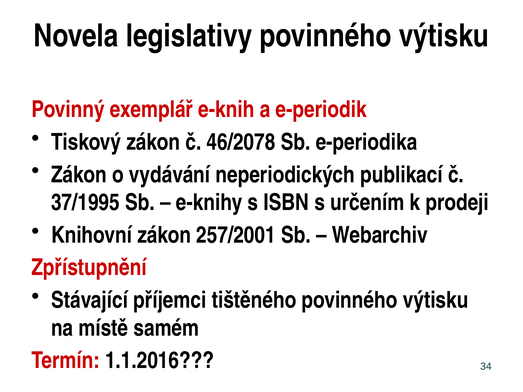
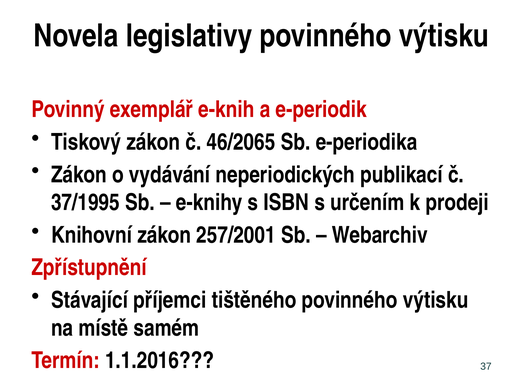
46/2078: 46/2078 -> 46/2065 (241, 142)
34: 34 -> 37 (486, 367)
